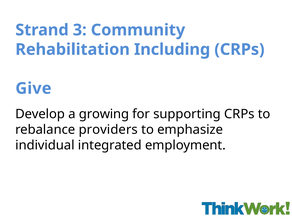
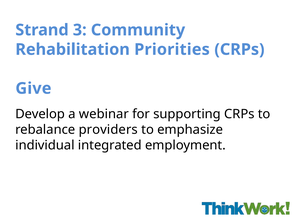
Including: Including -> Priorities (172, 49)
growing: growing -> webinar (104, 114)
